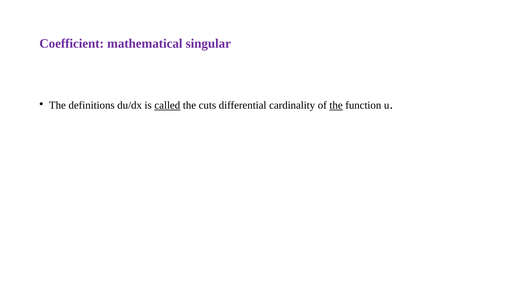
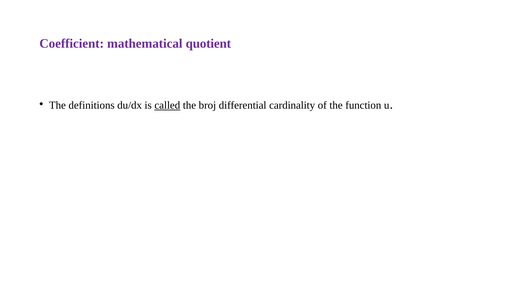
singular: singular -> quotient (208, 43)
cuts: cuts -> broj (207, 105)
the underline: present -> none (336, 105)
